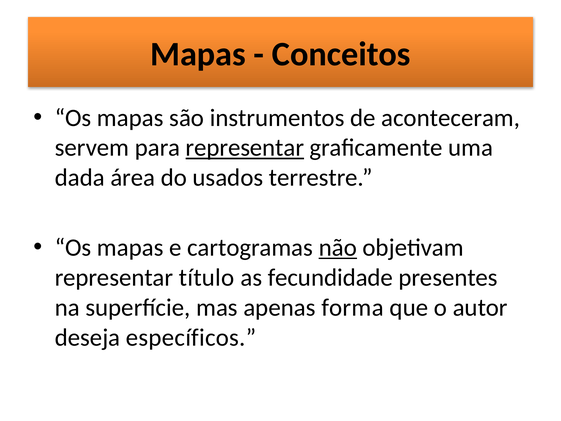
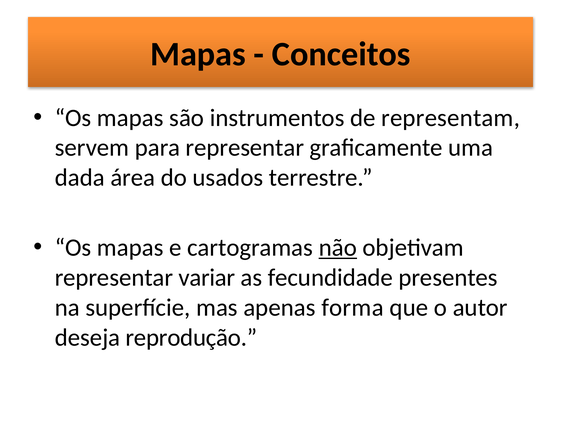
aconteceram: aconteceram -> representam (451, 118)
representar underline: present -> none (245, 148)
título: título -> variar (207, 277)
específicos: específicos -> reprodução (191, 337)
